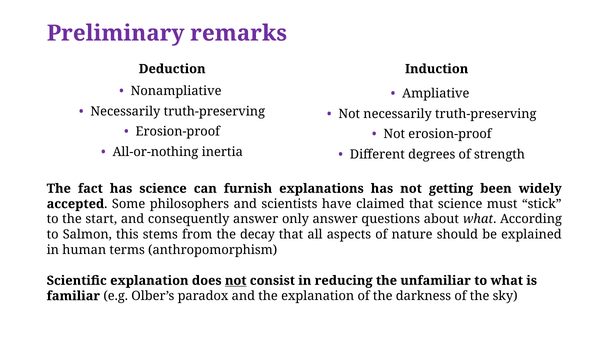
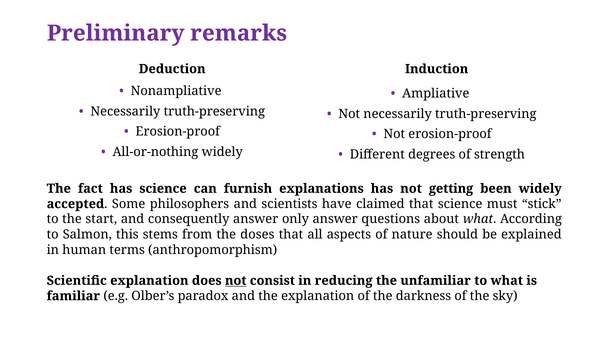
All-or-nothing inertia: inertia -> widely (222, 152)
decay: decay -> doses (257, 235)
